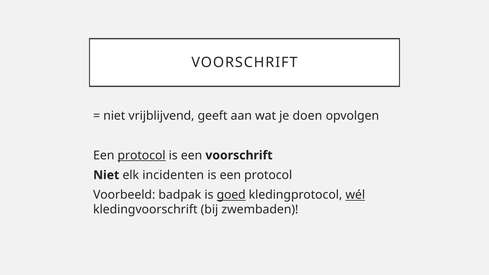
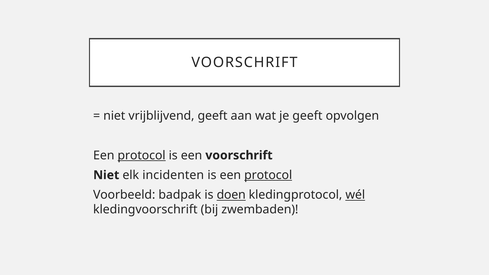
je doen: doen -> geeft (307, 116)
protocol underline: none -> present (268, 175)
goed: goed -> doen (231, 195)
